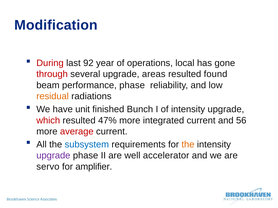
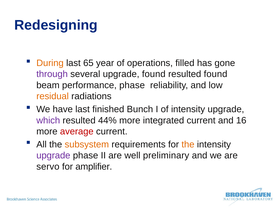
Modification: Modification -> Redesigning (56, 25)
During colour: red -> orange (50, 63)
92: 92 -> 65 (88, 63)
local: local -> filled (185, 63)
through colour: red -> purple (52, 74)
upgrade areas: areas -> found (154, 74)
have unit: unit -> last (83, 110)
which colour: red -> purple (48, 121)
47%: 47% -> 44% (107, 121)
56: 56 -> 16 (241, 121)
subsystem colour: blue -> orange (87, 145)
accelerator: accelerator -> preliminary (166, 156)
